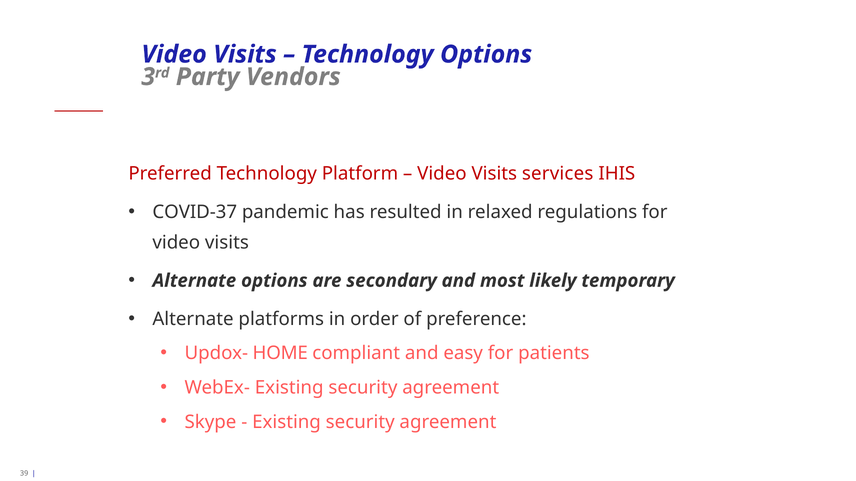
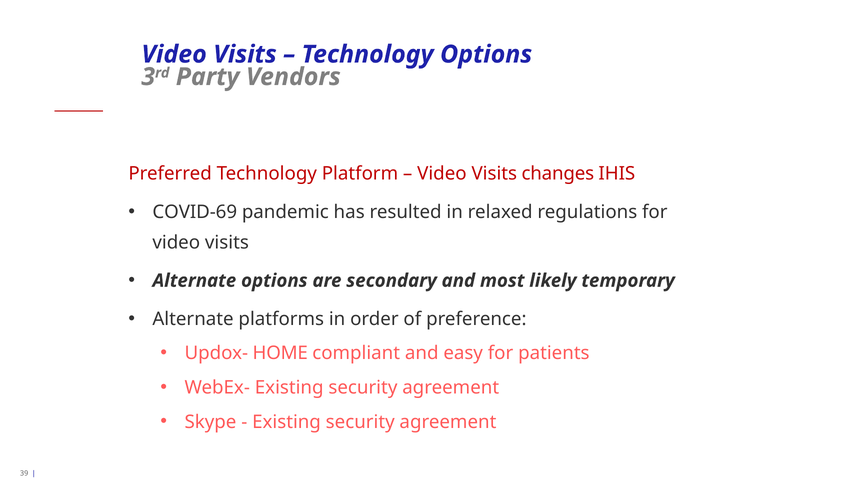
services: services -> changes (558, 174)
COVID-37: COVID-37 -> COVID-69 (195, 212)
